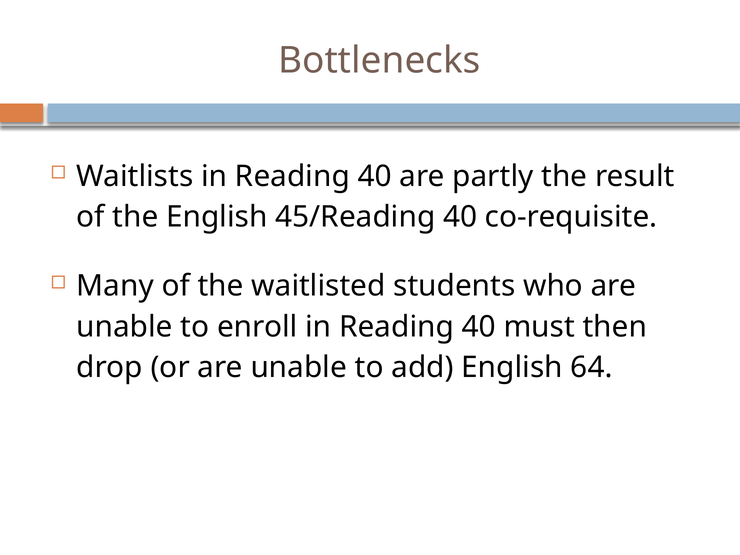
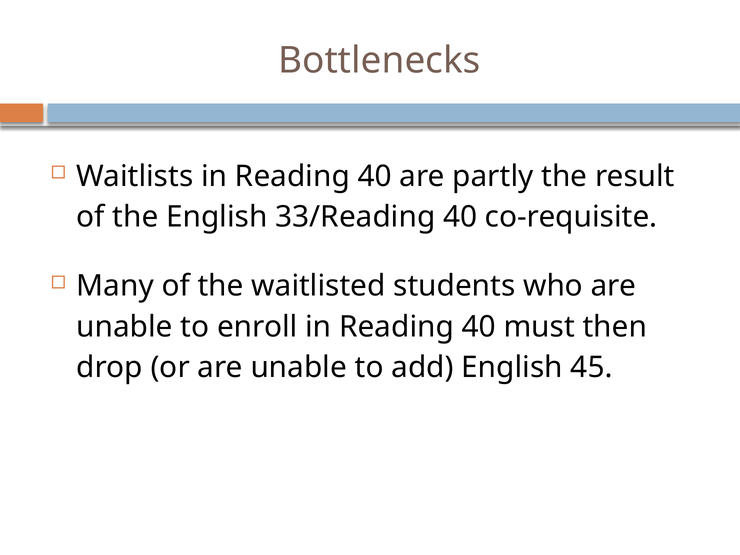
45/Reading: 45/Reading -> 33/Reading (355, 217)
64: 64 -> 45 (592, 368)
